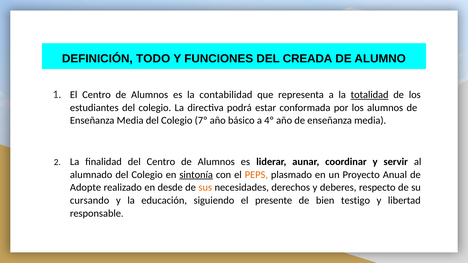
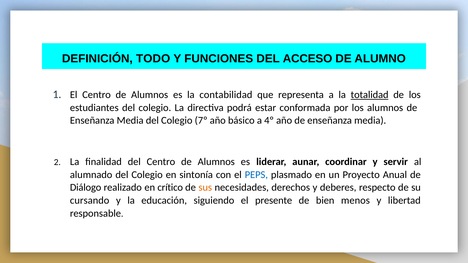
CREADA: CREADA -> ACCESO (308, 59)
sintonía underline: present -> none (196, 175)
PEPS colour: orange -> blue (256, 175)
Adopte: Adopte -> Diálogo (86, 188)
desde: desde -> crítico (170, 188)
testigo: testigo -> menos (355, 201)
